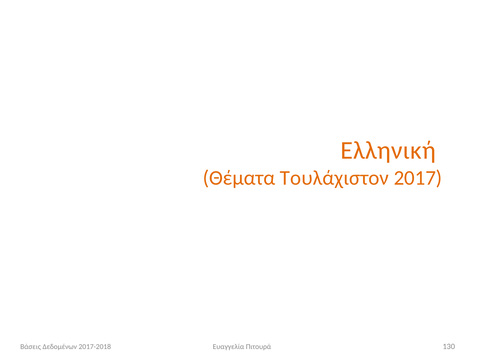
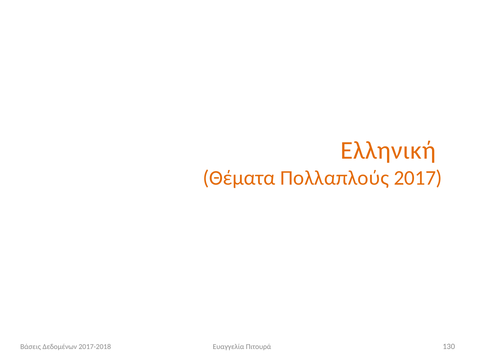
Τουλάχιστον: Τουλάχιστον -> Πολλαπλούς (334, 178)
